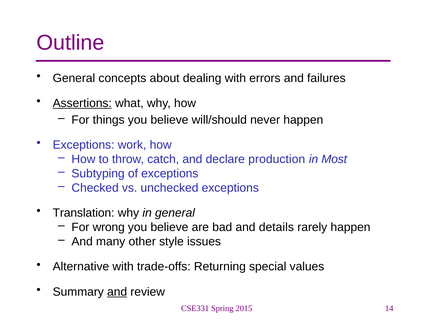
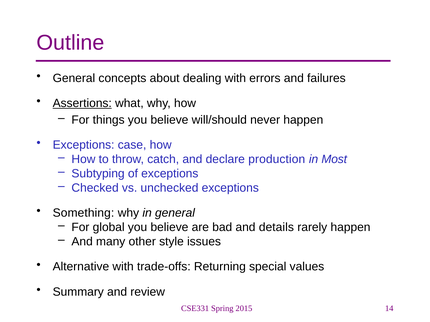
work: work -> case (132, 145)
Translation: Translation -> Something (83, 213)
wrong: wrong -> global (109, 228)
and underline: present -> none (117, 292)
